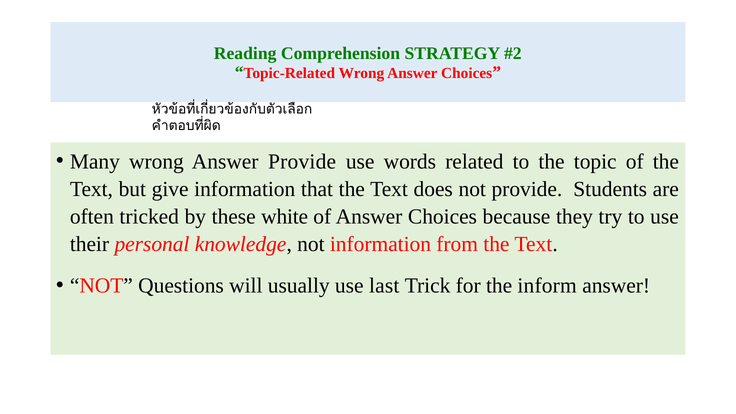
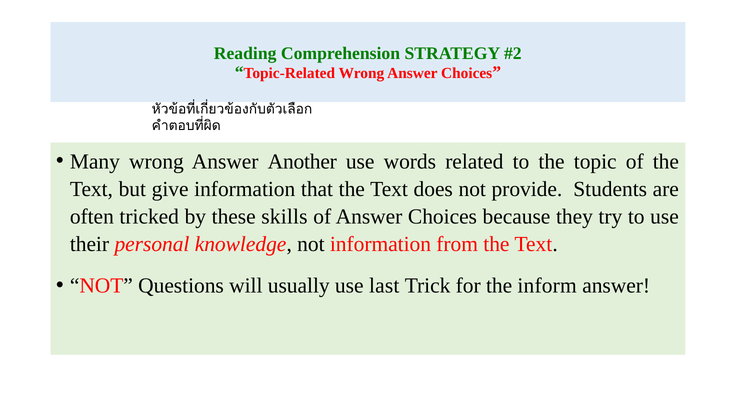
Answer Provide: Provide -> Another (302, 161)
white: white -> skills (284, 217)
